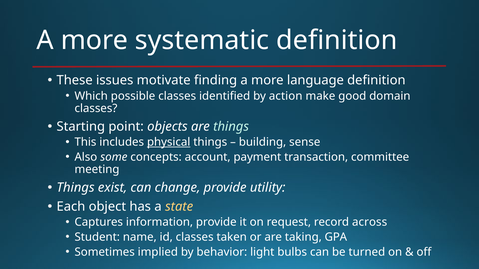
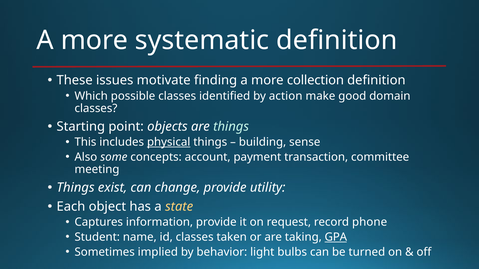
language: language -> collection (315, 80)
across: across -> phone (370, 223)
GPA underline: none -> present (336, 237)
